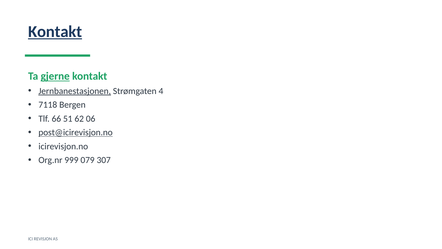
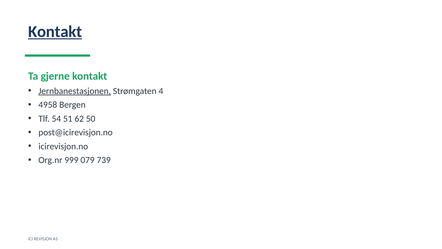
gjerne underline: present -> none (55, 76)
7118: 7118 -> 4958 (48, 105)
66: 66 -> 54 (56, 119)
06: 06 -> 50 (91, 119)
post@icirevisjon.no underline: present -> none (76, 132)
307: 307 -> 739 (104, 160)
